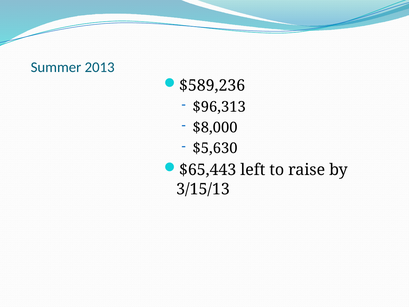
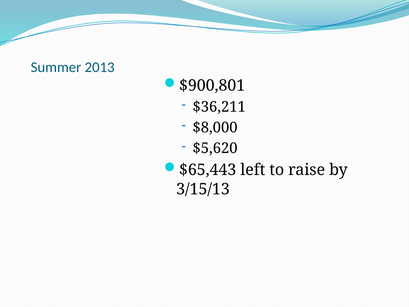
$589,236: $589,236 -> $900,801 (212, 86)
$96,313: $96,313 -> $36,211 (219, 107)
$5,630: $5,630 -> $5,620 (215, 148)
